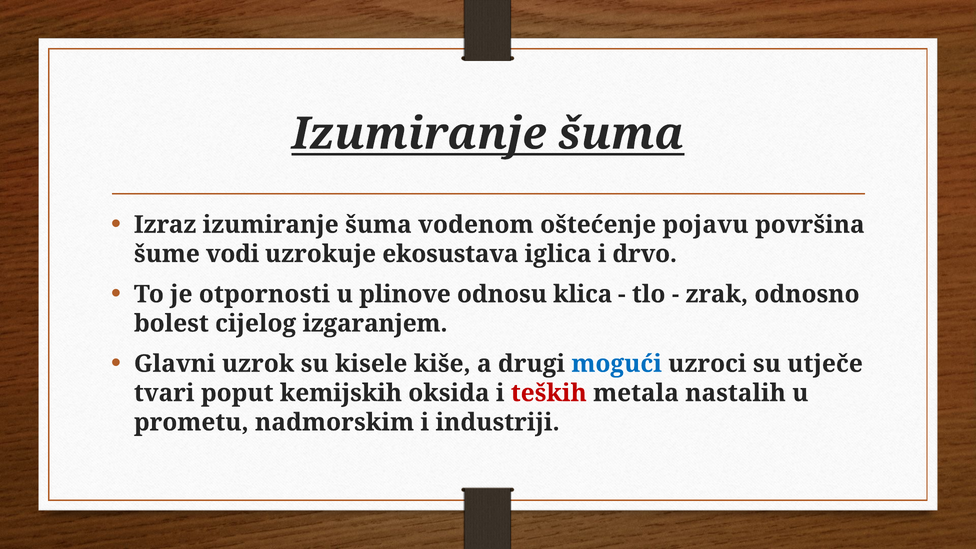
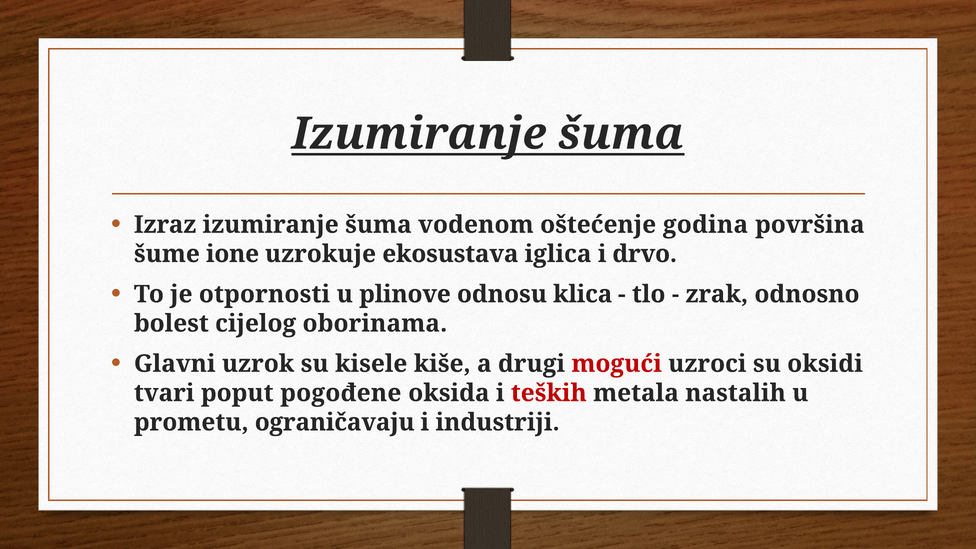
pojavu: pojavu -> godina (705, 225)
vodi: vodi -> ione (233, 254)
izgaranjem: izgaranjem -> oborinama (375, 324)
mogući colour: blue -> red (617, 364)
utječe: utječe -> oksidi (825, 364)
kemijskih: kemijskih -> pogođene (341, 393)
nadmorskim: nadmorskim -> ograničavaju (335, 422)
